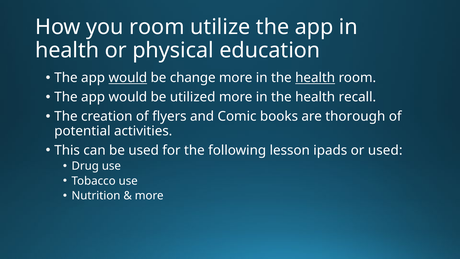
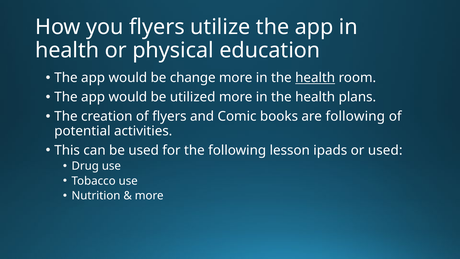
you room: room -> flyers (157, 27)
would underline: present -> none (128, 78)
recall: recall -> plans (357, 97)
are thorough: thorough -> following (355, 116)
